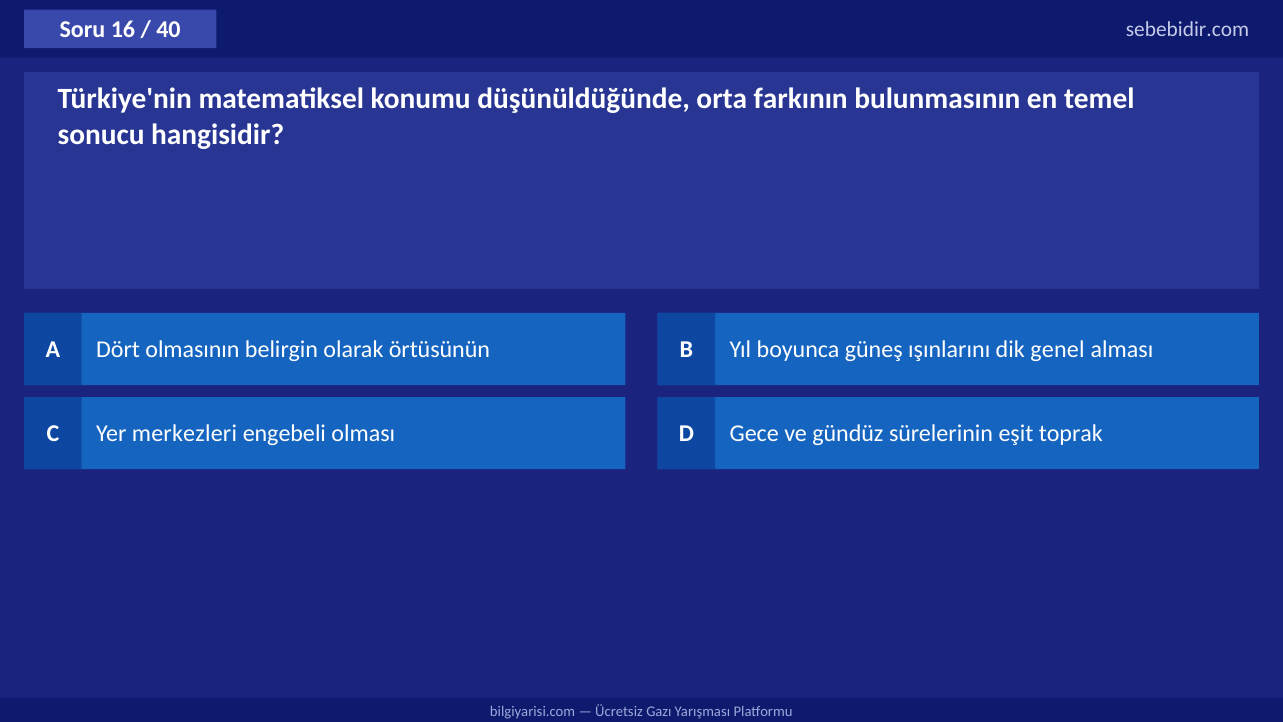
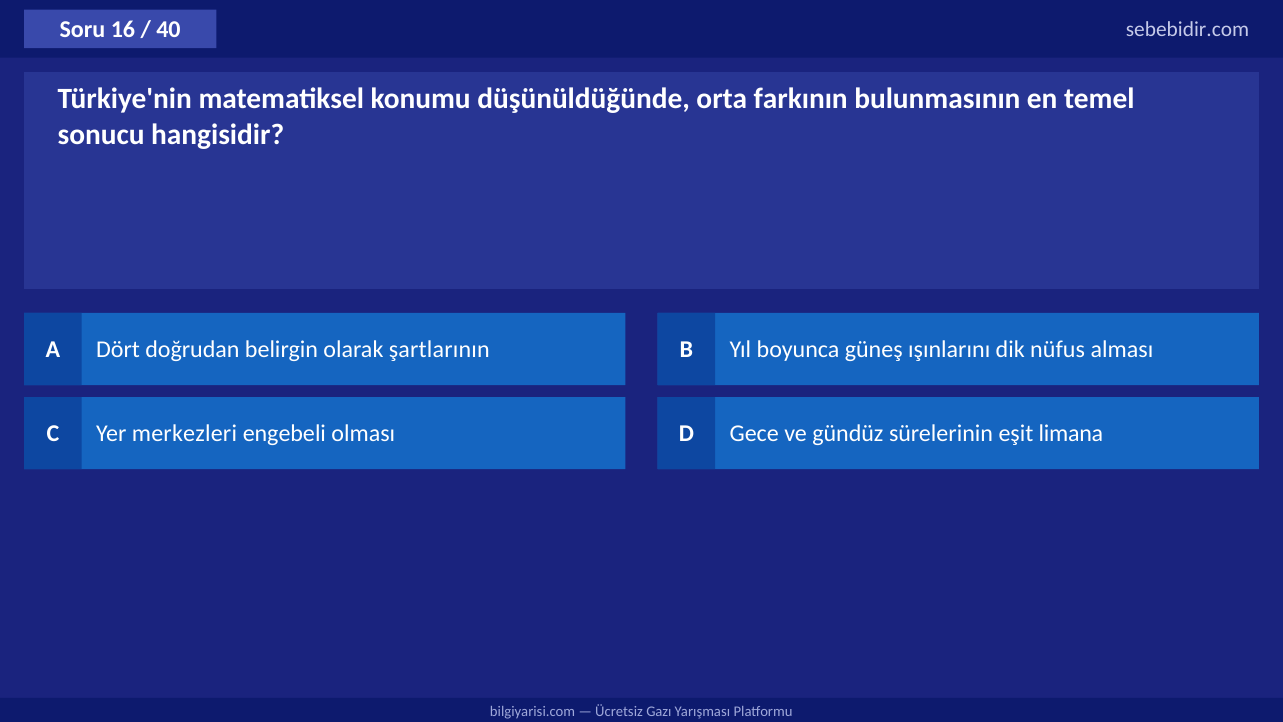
olmasının: olmasının -> doğrudan (192, 349)
örtüsünün: örtüsünün -> şartlarının (439, 349)
genel: genel -> nüfus (1058, 349)
toprak: toprak -> limana (1071, 433)
